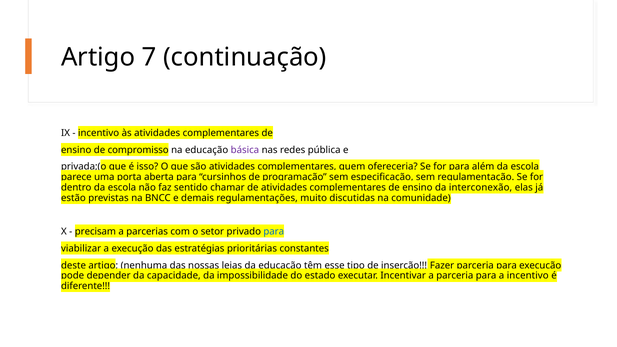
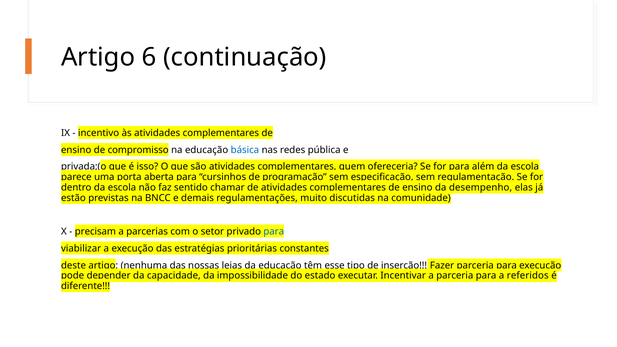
7: 7 -> 6 (149, 57)
básica colour: purple -> blue (245, 150)
interconexão: interconexão -> desempenho (481, 188)
a incentivo: incentivo -> referidos (528, 276)
